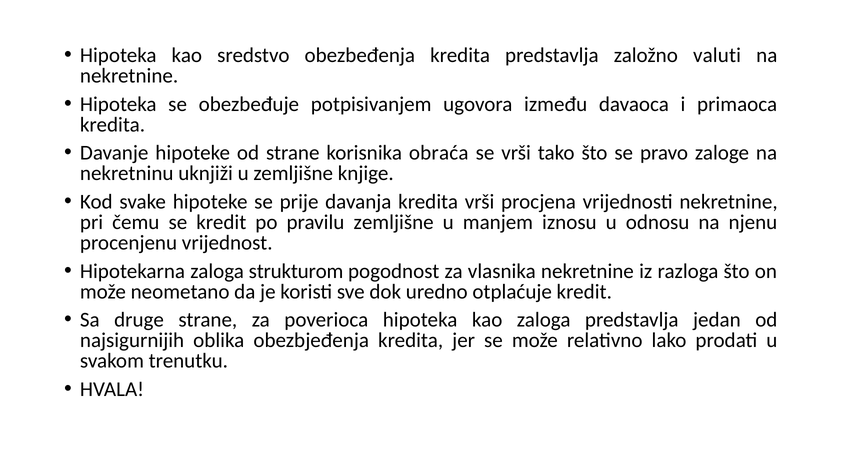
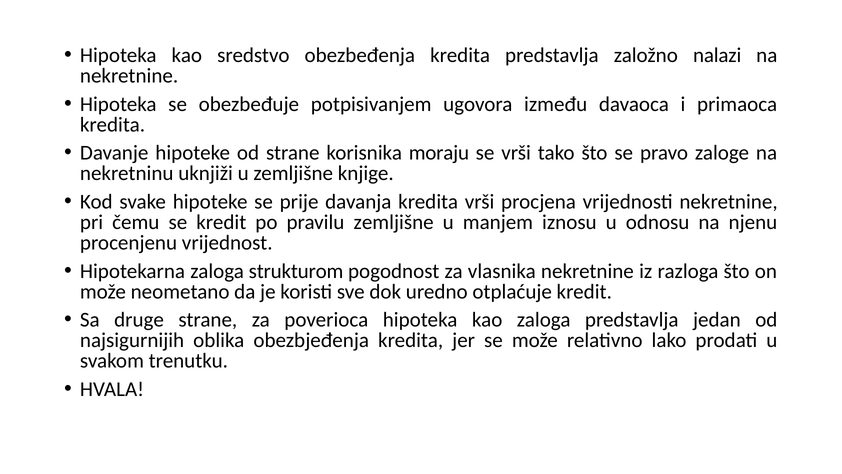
valuti: valuti -> nalazi (717, 55)
obraća: obraća -> moraju (439, 153)
